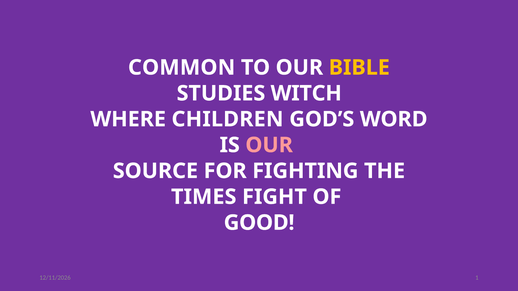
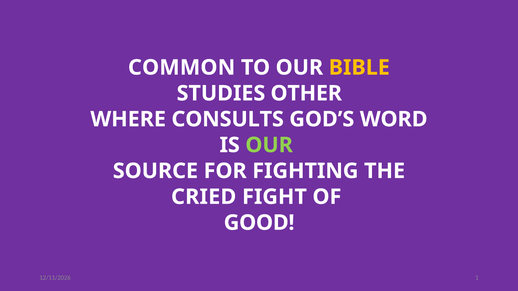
WITCH: WITCH -> OTHER (306, 93)
CHILDREN: CHILDREN -> CONSULTS (228, 119)
OUR colour: pink -> light green (269, 145)
TIMES: TIMES -> CRIED (204, 197)
